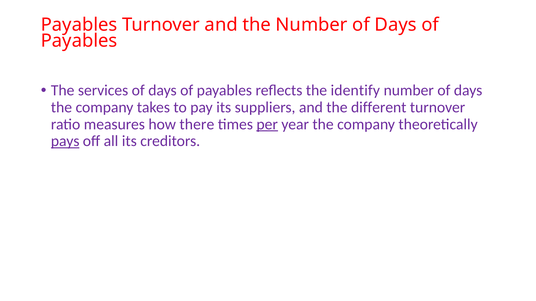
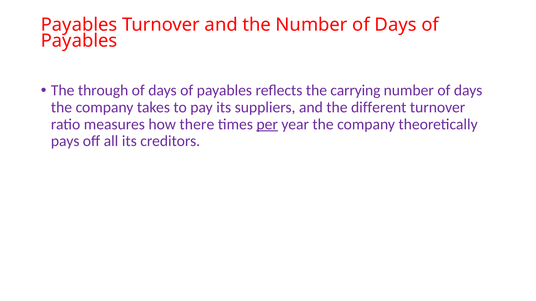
services: services -> through (103, 91)
identify: identify -> carrying (355, 91)
pays underline: present -> none (65, 141)
